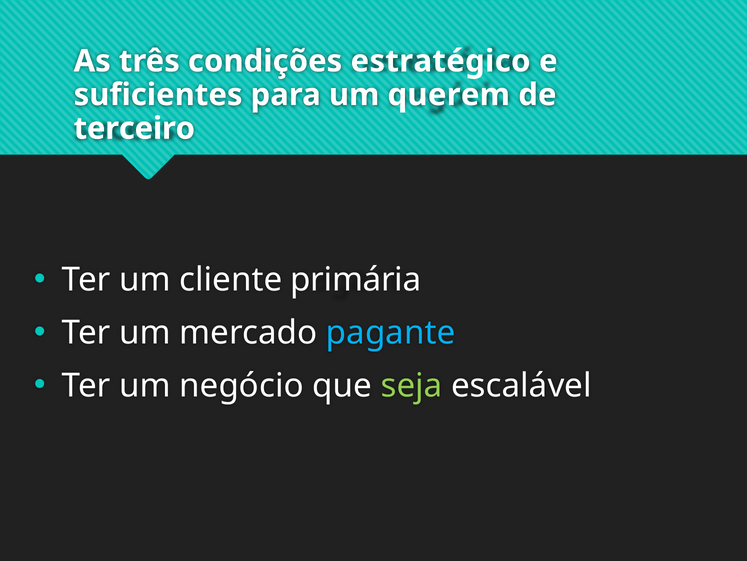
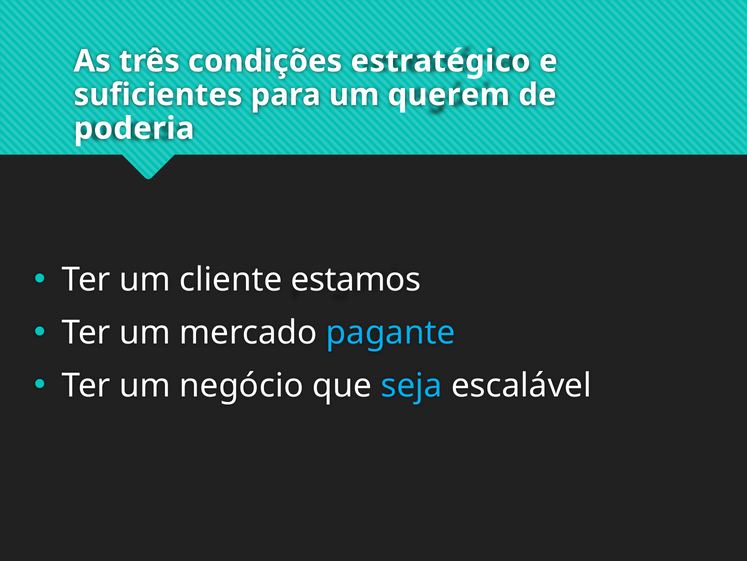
terceiro: terceiro -> poderia (134, 128)
primária: primária -> estamos (356, 280)
seja colour: light green -> light blue (412, 385)
